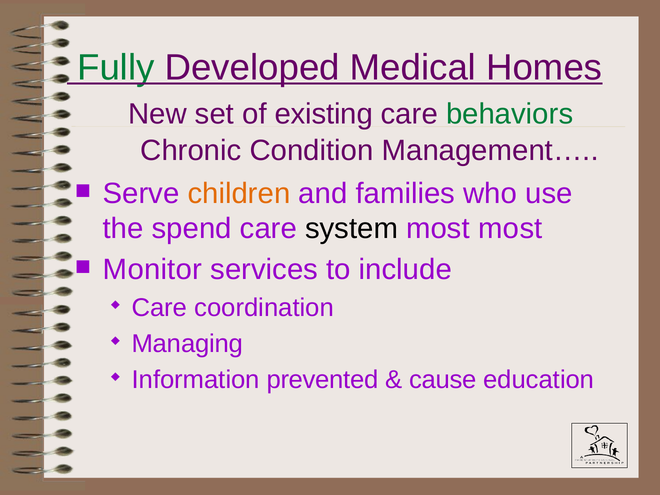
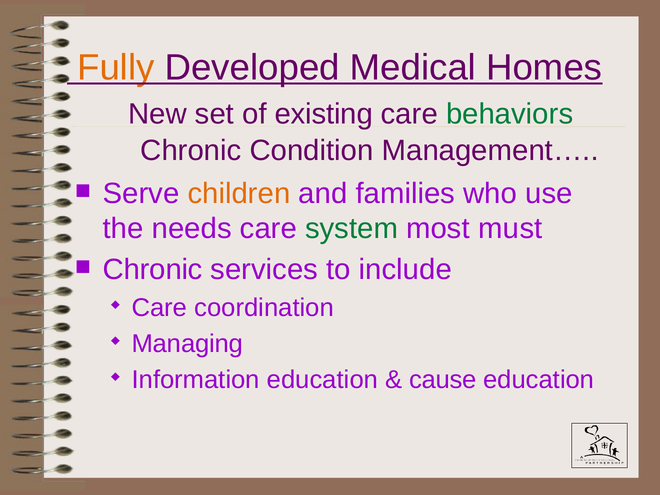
Fully colour: green -> orange (116, 67)
spend: spend -> needs (192, 229)
system colour: black -> green (352, 229)
most most: most -> must (510, 229)
Monitor: Monitor -> Chronic (153, 270)
Information prevented: prevented -> education (322, 380)
